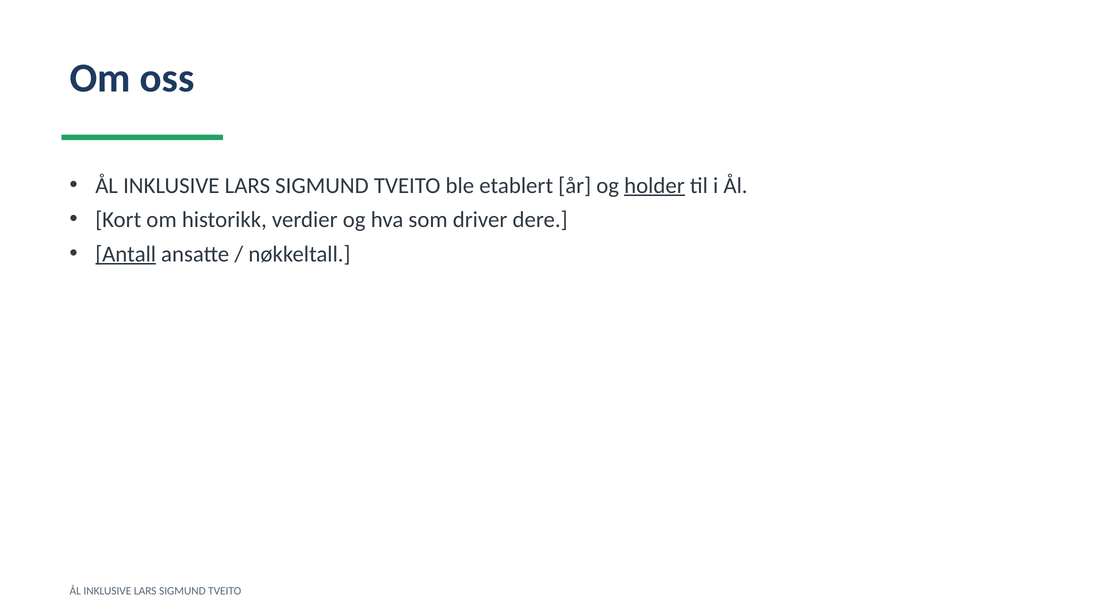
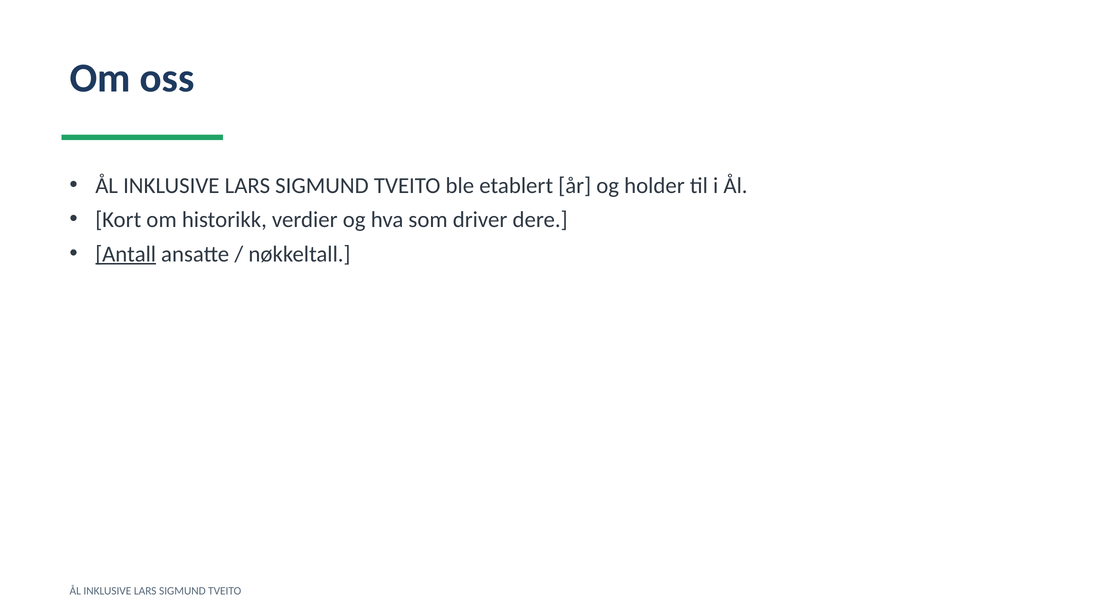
holder underline: present -> none (654, 185)
